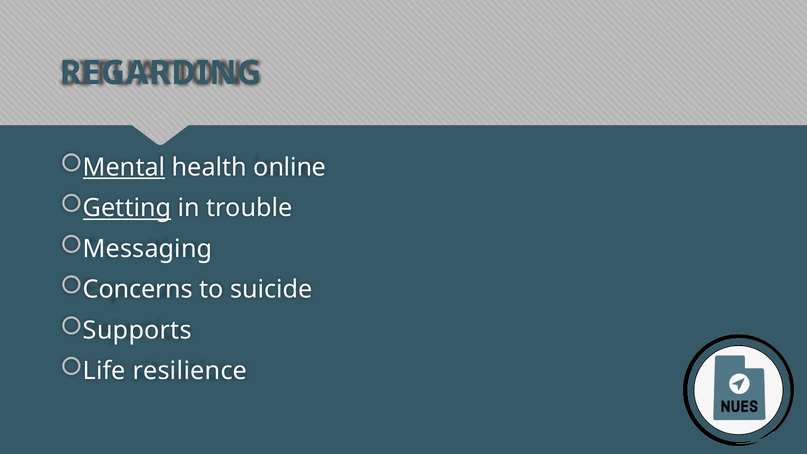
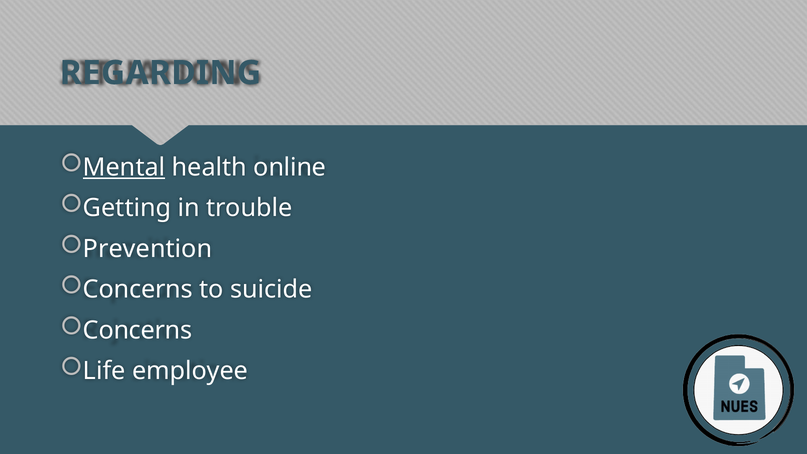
Getting underline: present -> none (127, 208)
Messaging: Messaging -> Prevention (148, 249)
Supports: Supports -> Concerns (138, 330)
resilience: resilience -> employee (190, 371)
